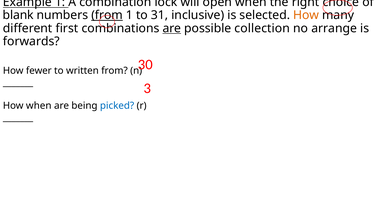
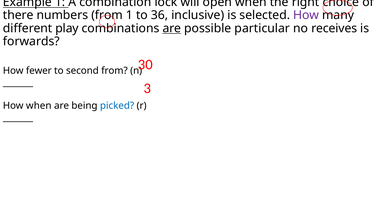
blank: blank -> there (18, 15)
from underline: present -> none (107, 15)
31: 31 -> 36 (160, 15)
How colour: orange -> purple (306, 15)
first: first -> play (67, 28)
collection: collection -> particular (262, 28)
arrange: arrange -> receives (334, 28)
written: written -> second (82, 71)
